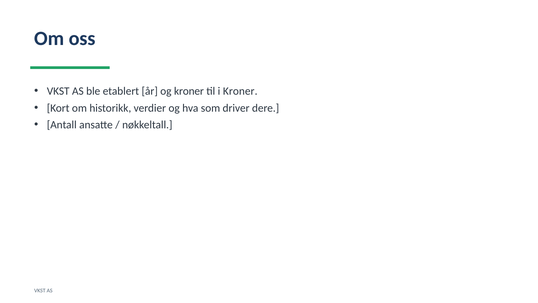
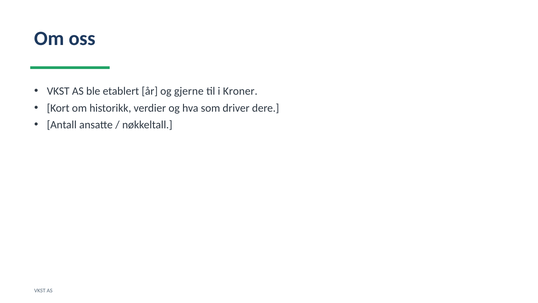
og kroner: kroner -> gjerne (189, 91)
